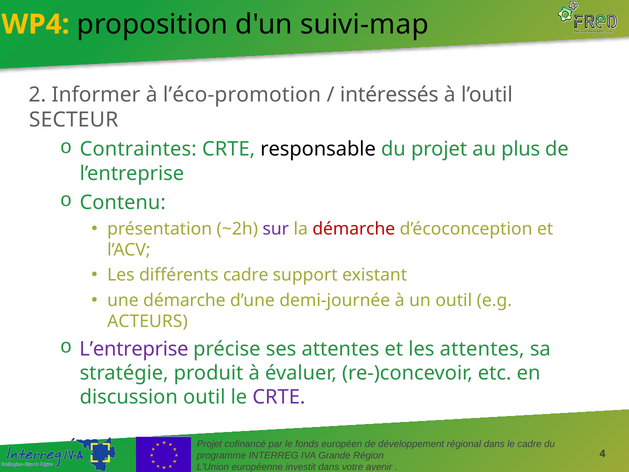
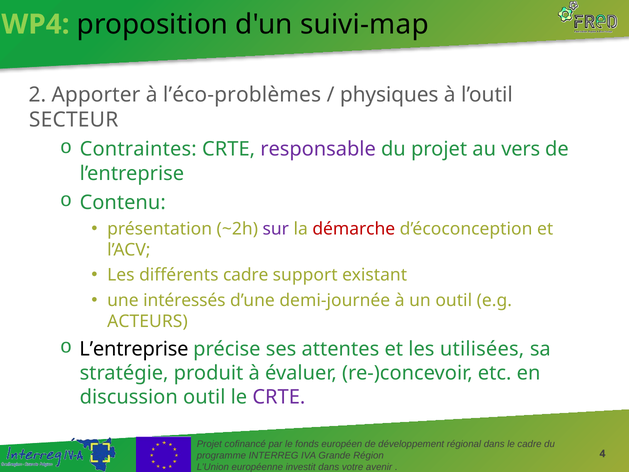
WP4 colour: yellow -> light green (35, 24)
Informer: Informer -> Apporter (96, 95)
l’éco-promotion: l’éco-promotion -> l’éco-problèmes (242, 95)
intéressés: intéressés -> physiques (389, 95)
responsable colour: black -> purple (318, 149)
plus: plus -> vers (521, 149)
une démarche: démarche -> intéressés (184, 300)
L’entreprise colour: purple -> black (134, 349)
les attentes: attentes -> utilisées (482, 349)
